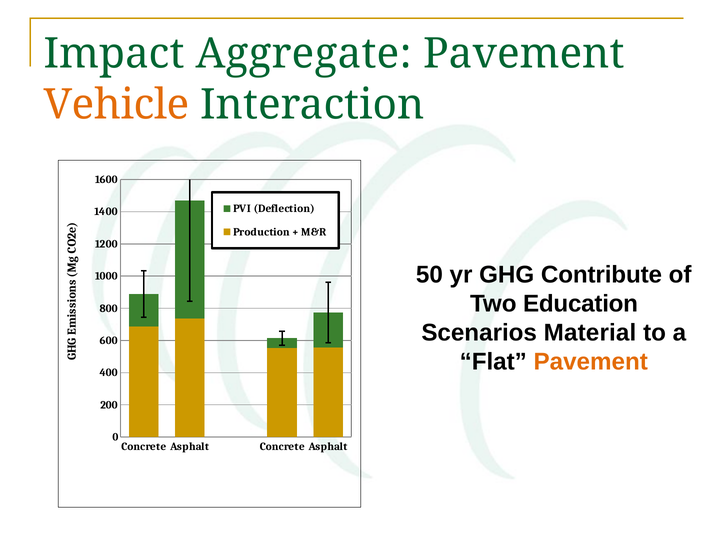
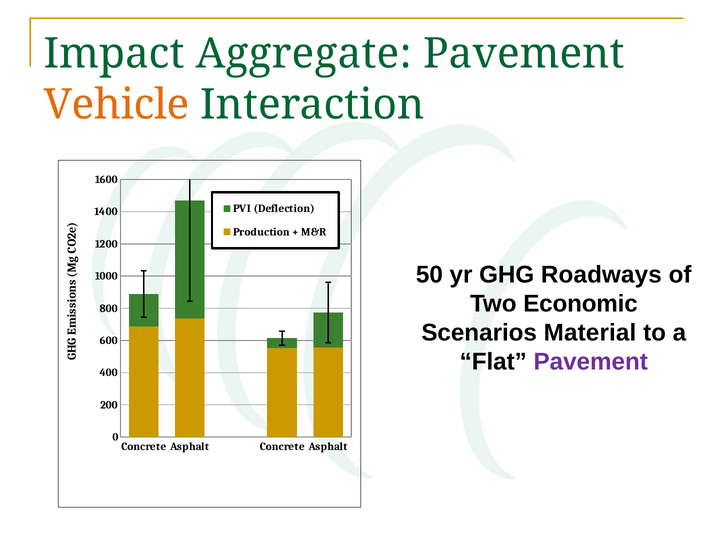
Contribute: Contribute -> Roadways (601, 275)
Education: Education -> Economic (581, 304)
Pavement colour: orange -> purple (591, 362)
